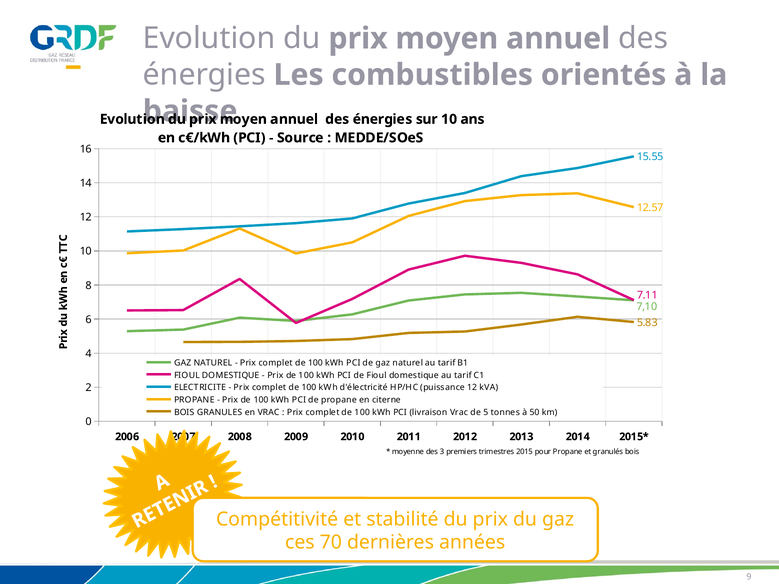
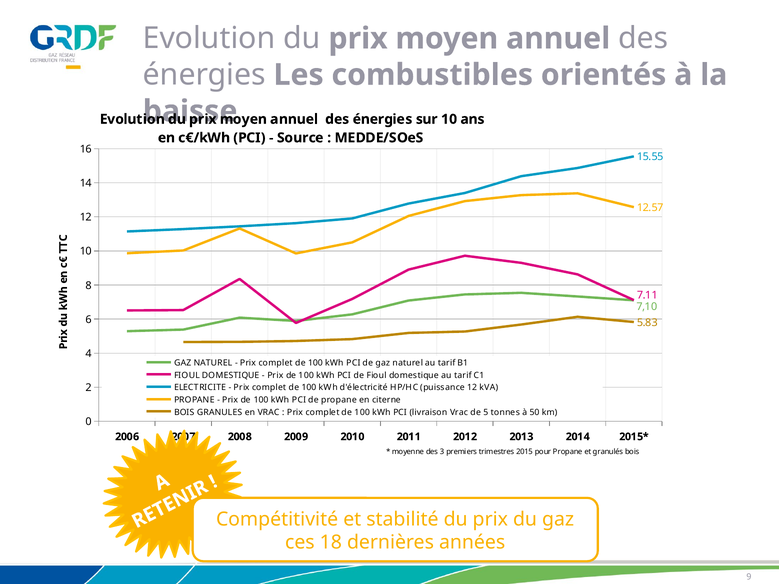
70: 70 -> 18 (331, 543)
